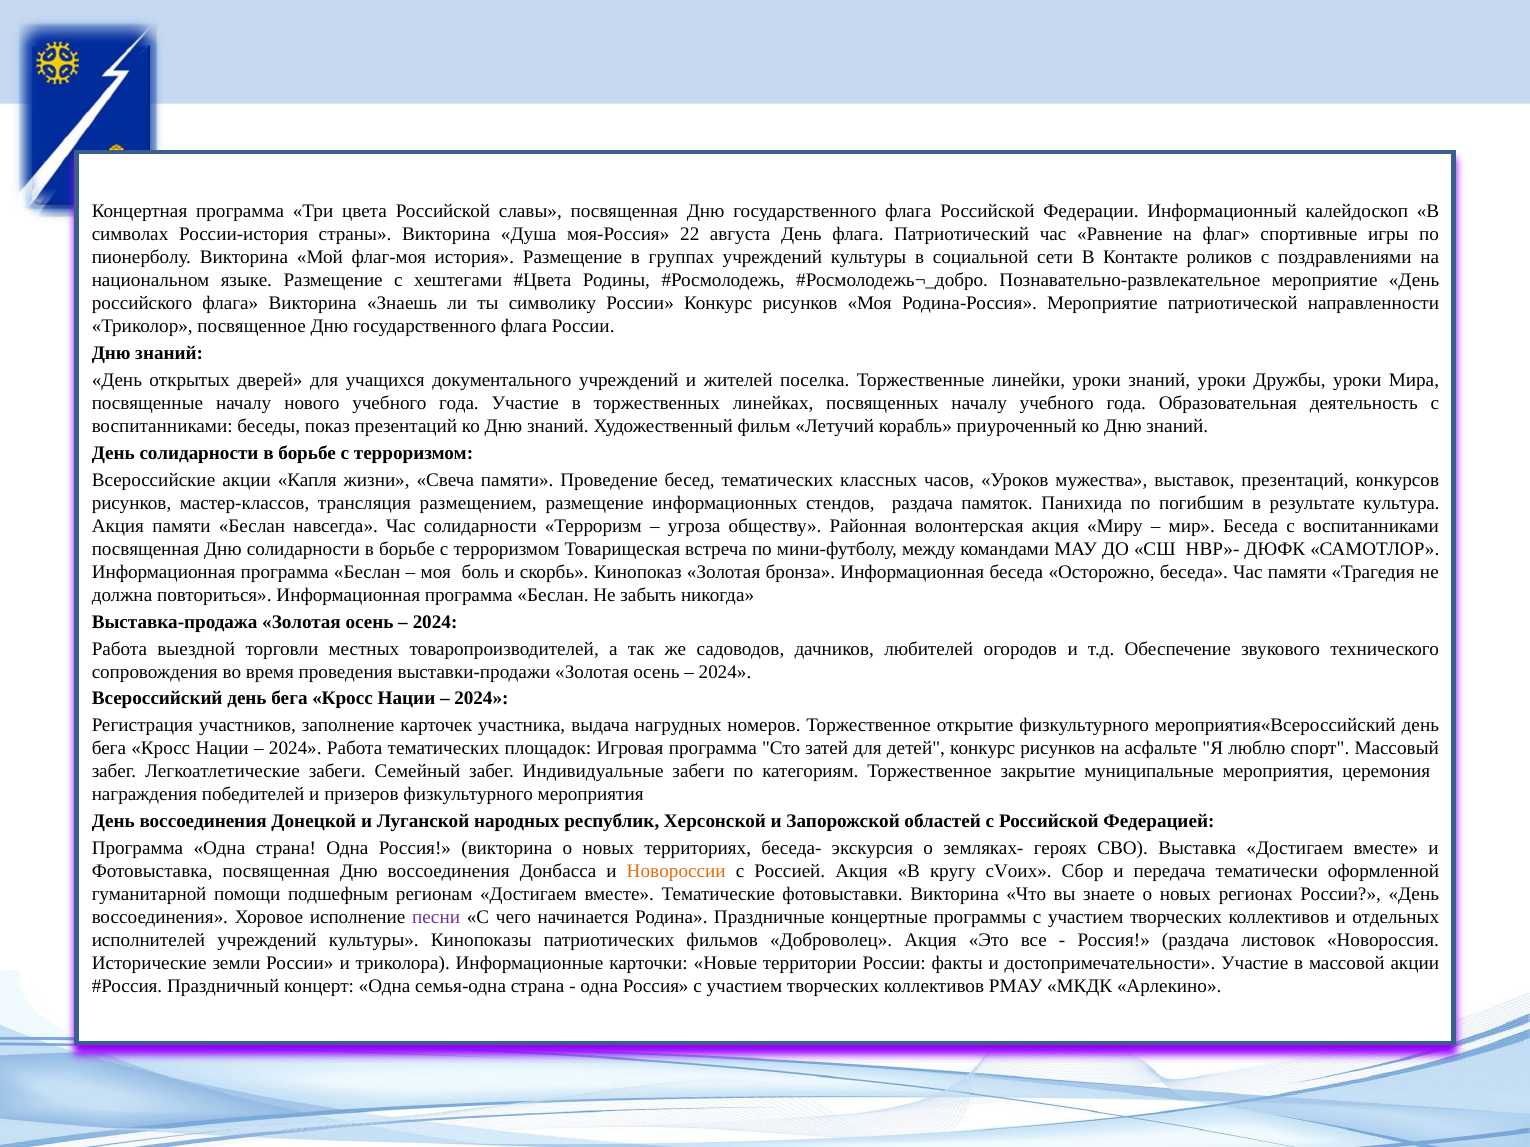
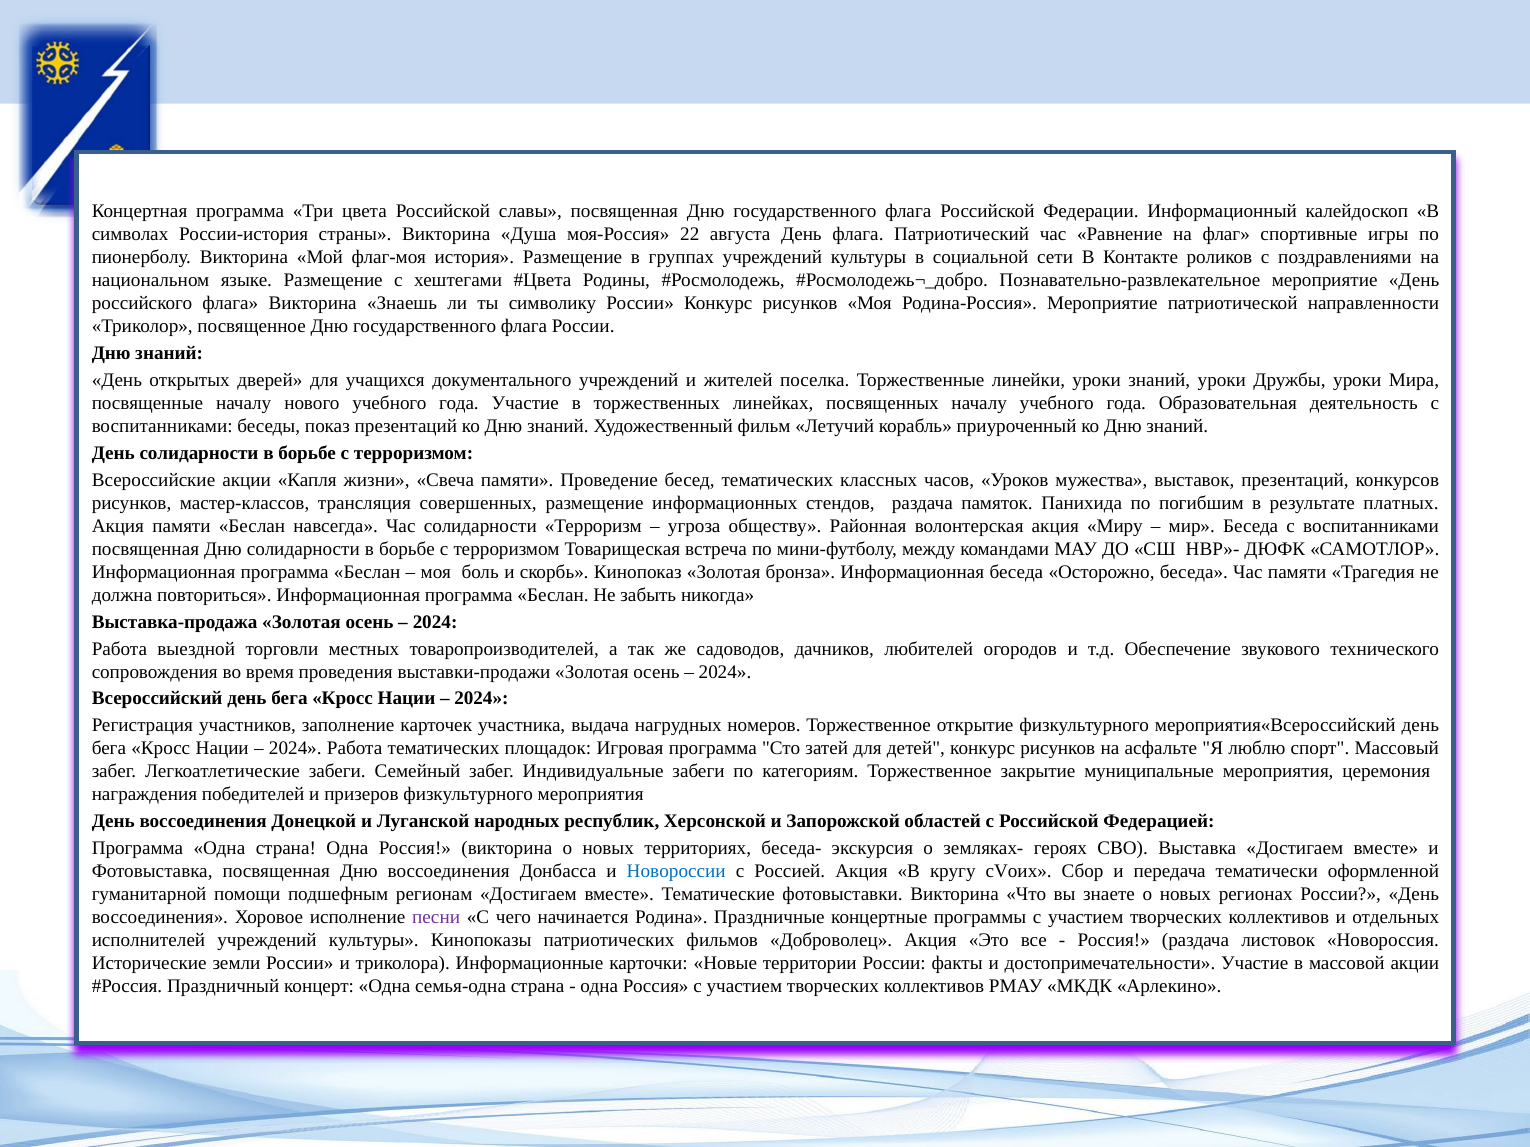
размещением: размещением -> совершенных (478, 503)
культура: культура -> платных (1401, 503)
Новороссии colour: orange -> blue (676, 872)
